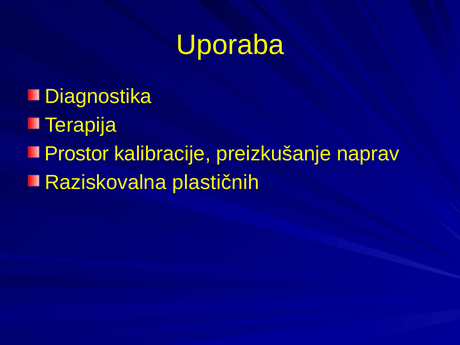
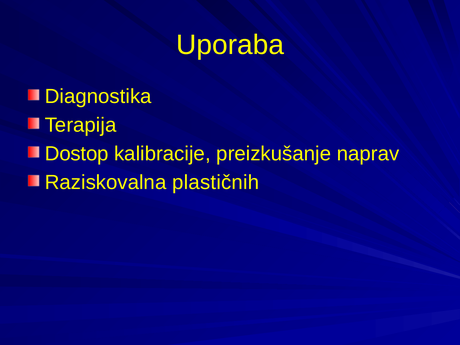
Prostor: Prostor -> Dostop (77, 154)
